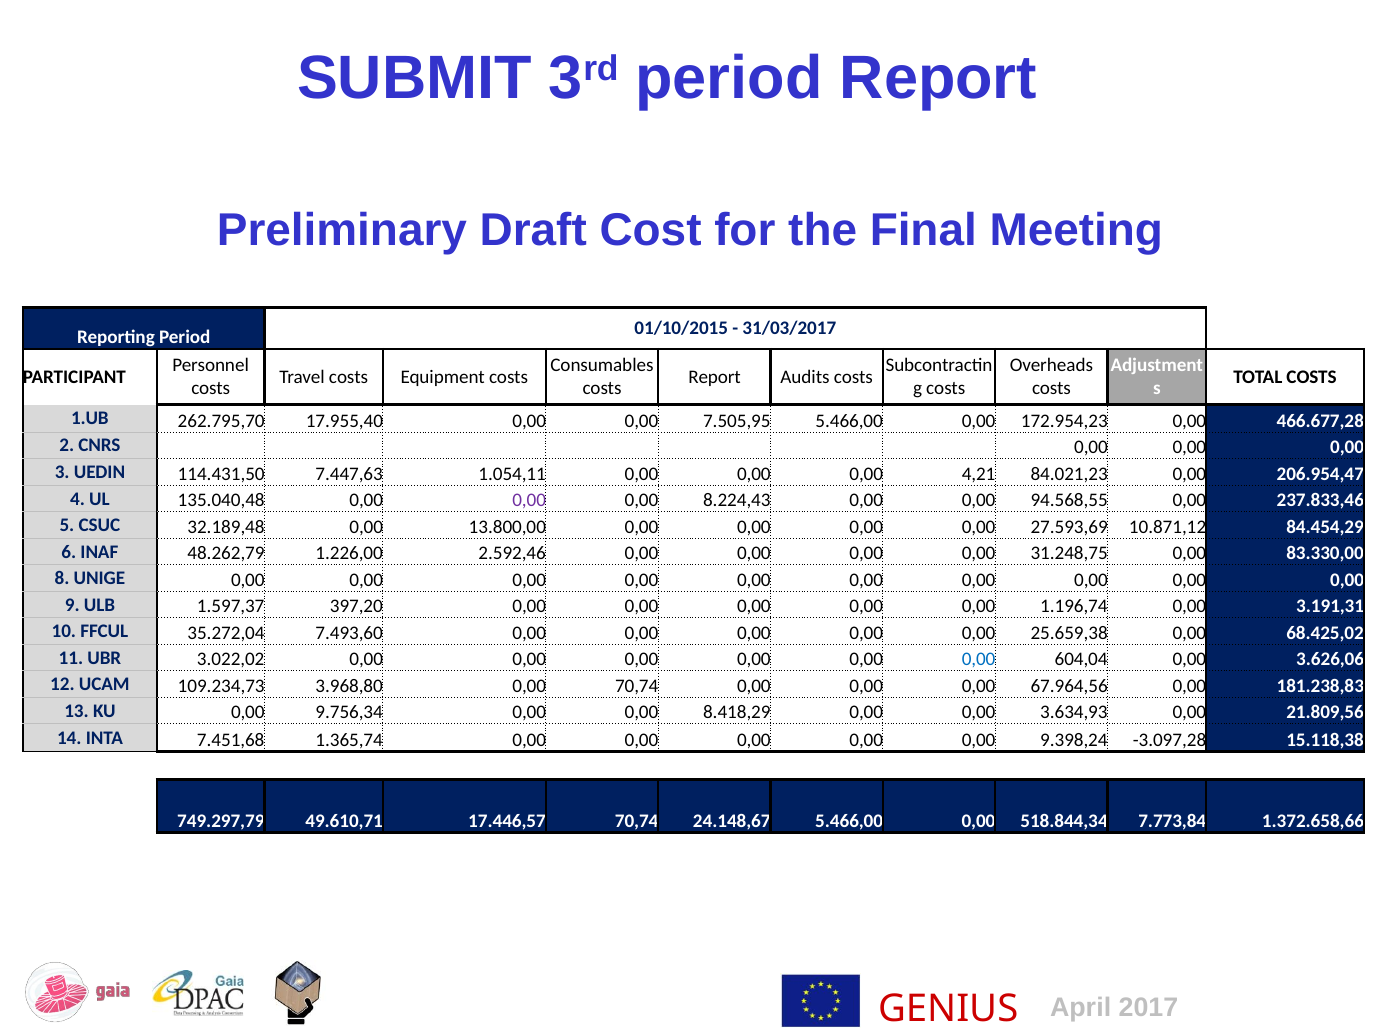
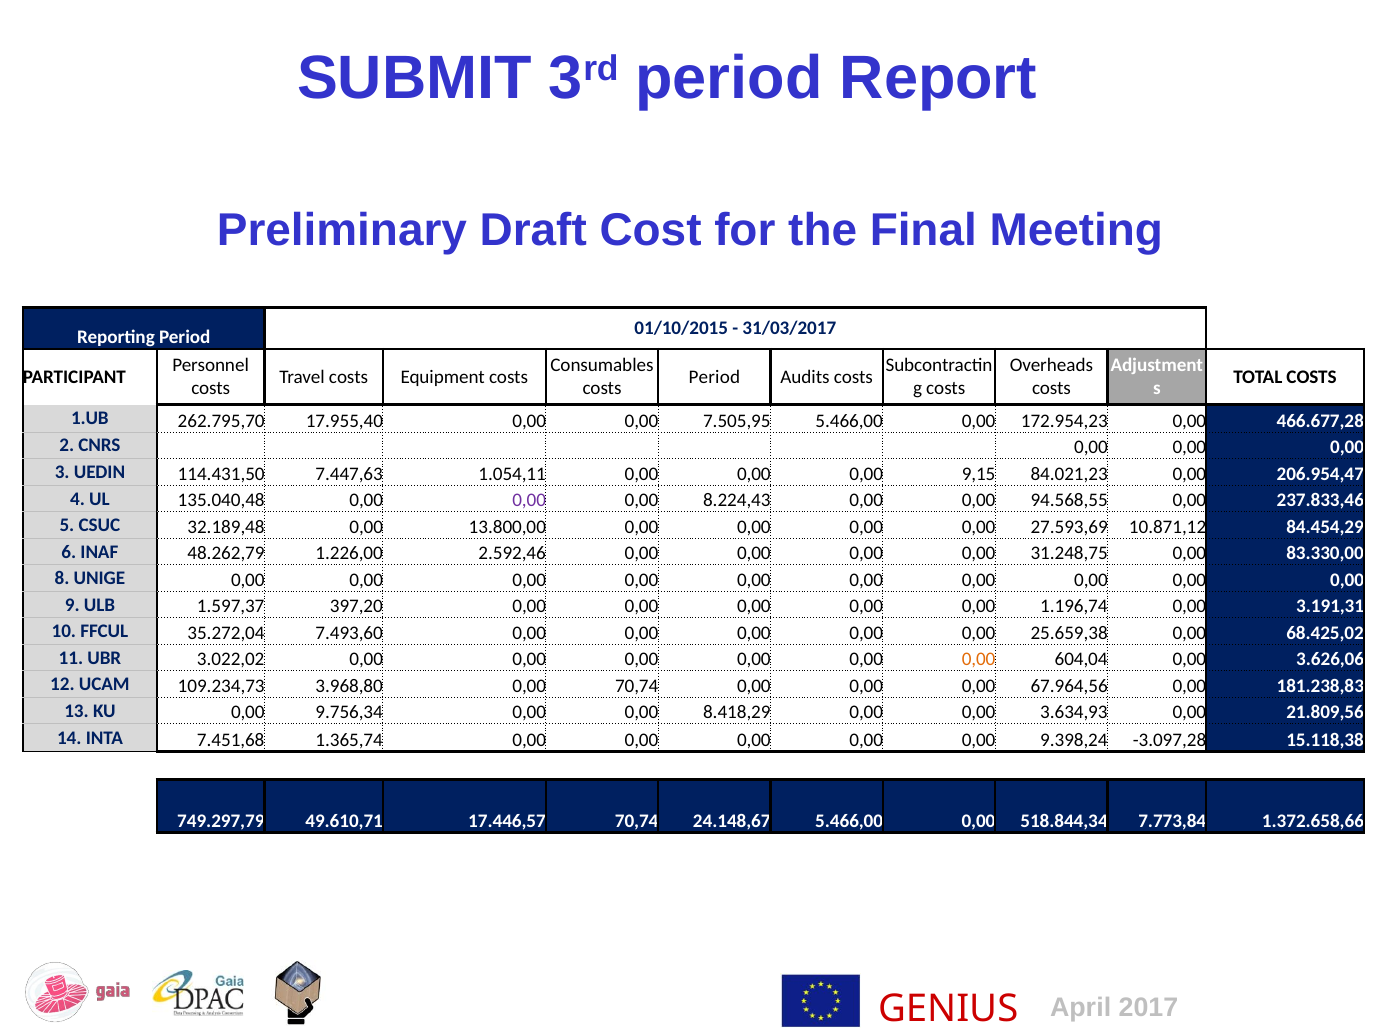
Report: Report -> Period (714, 377)
4,21: 4,21 -> 9,15 (979, 474)
0,00 colour: blue -> orange (979, 660)
